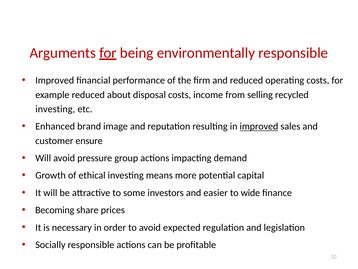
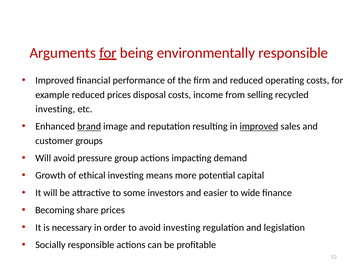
reduced about: about -> prices (119, 95)
brand underline: none -> present (89, 126)
ensure: ensure -> groups (89, 141)
avoid expected: expected -> investing (182, 227)
